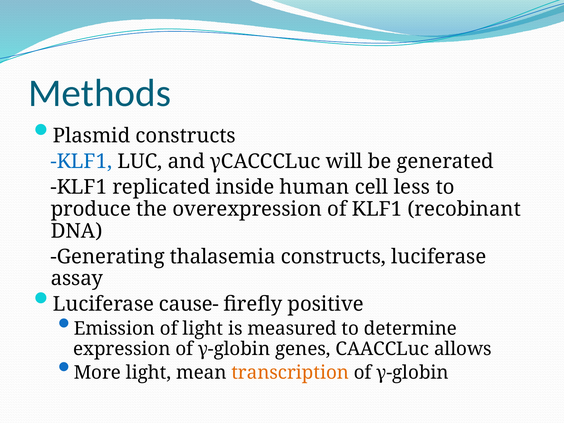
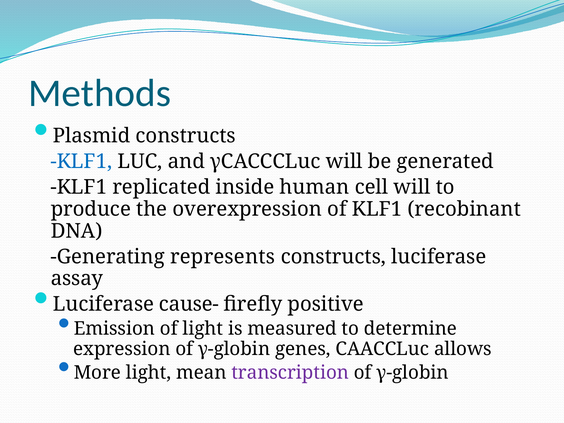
cell less: less -> will (412, 187)
thalasemia: thalasemia -> represents (223, 257)
transcription colour: orange -> purple (290, 373)
